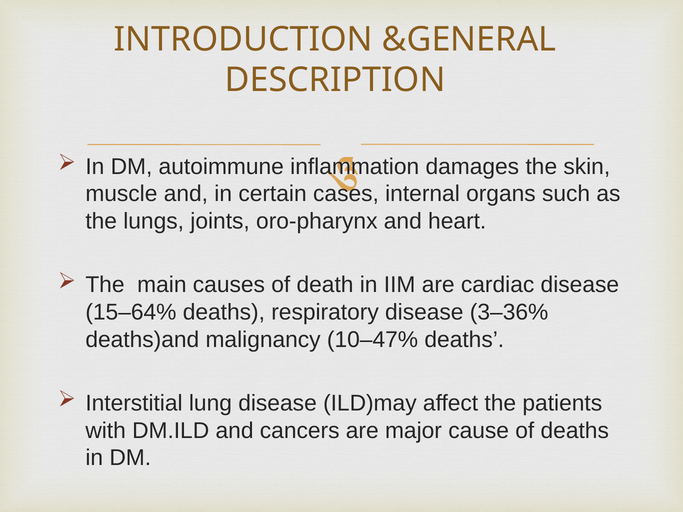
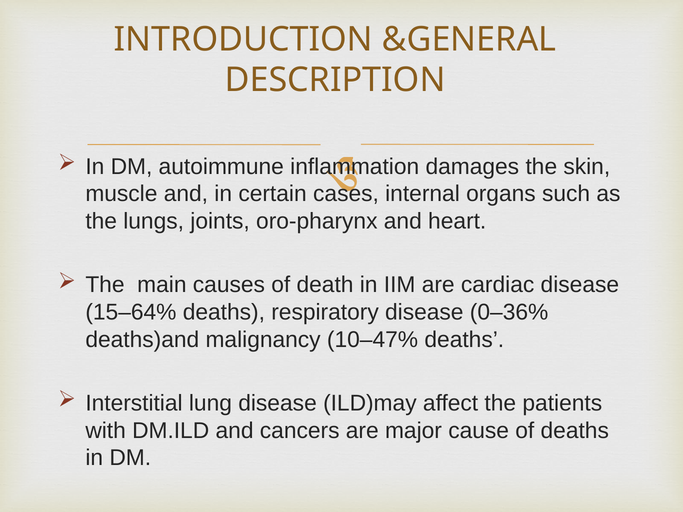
3–36%: 3–36% -> 0–36% (509, 312)
